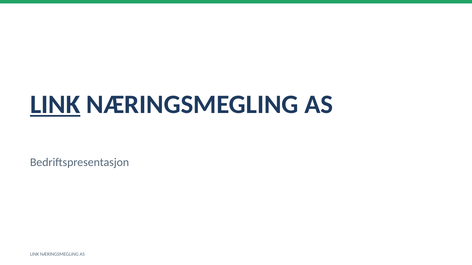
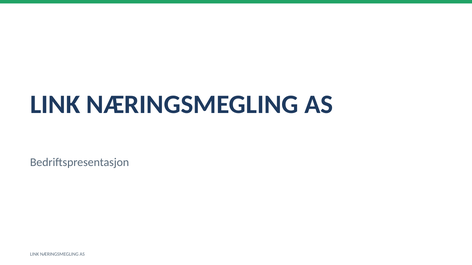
LINK underline: present -> none (55, 105)
